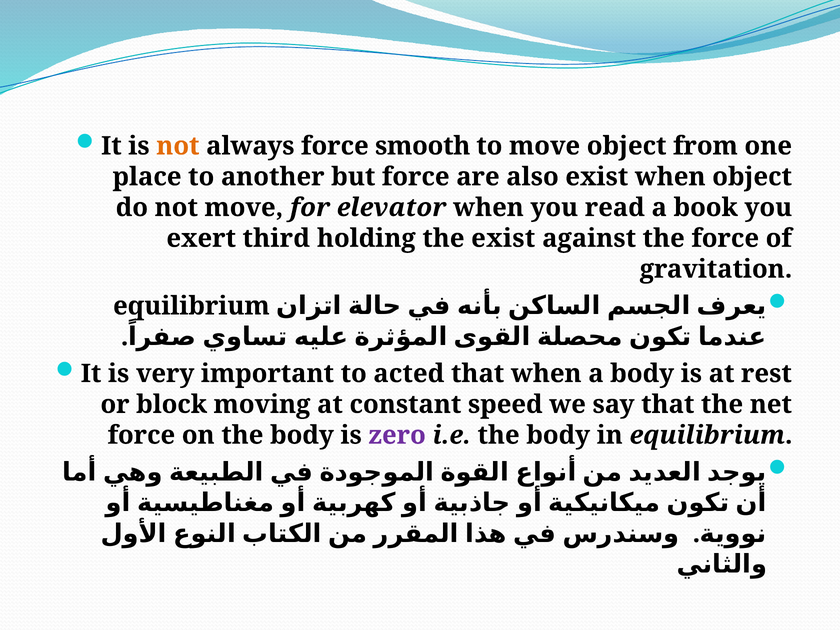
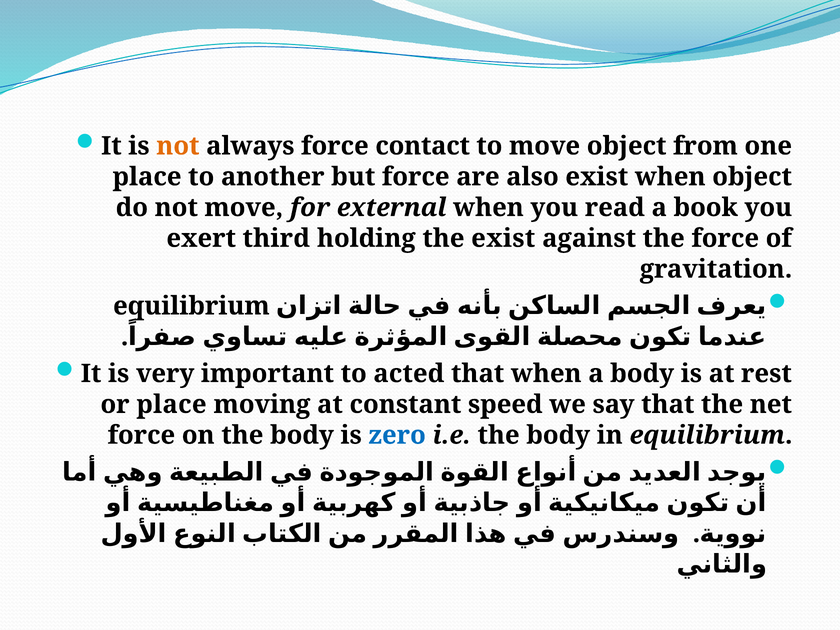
smooth: smooth -> contact (423, 146)
elevator: elevator -> external (392, 208)
or block: block -> place (171, 404)
zero colour: purple -> blue (397, 435)
